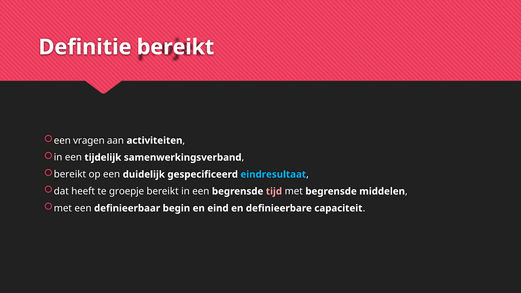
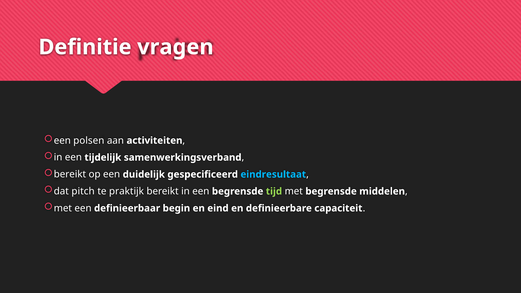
Definitie bereikt: bereikt -> vragen (175, 47)
vragen: vragen -> polsen (89, 141)
heeft: heeft -> pitch (83, 191)
groepje: groepje -> praktijk (126, 191)
tijd colour: pink -> light green (274, 191)
